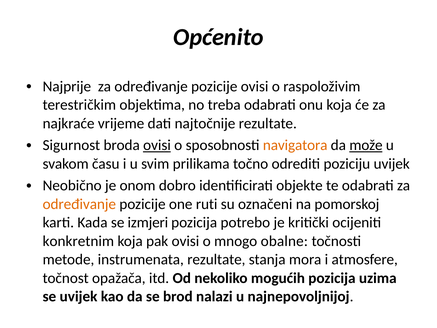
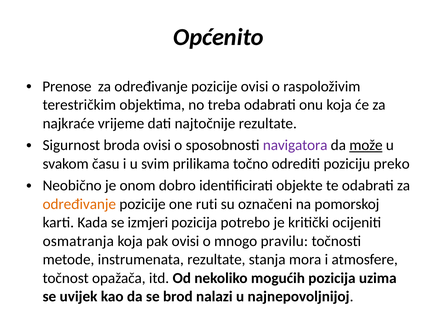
Najprije: Najprije -> Prenose (67, 86)
ovisi underline: present -> none (157, 145)
navigatora colour: orange -> purple (295, 145)
poziciju uvijek: uvijek -> preko (392, 164)
konkretnim: konkretnim -> osmatranja (78, 241)
obalne: obalne -> pravilu (284, 241)
